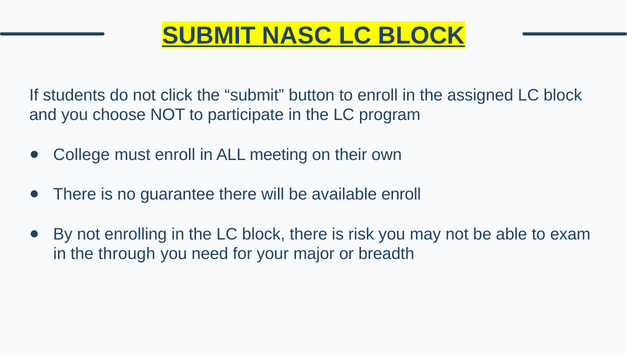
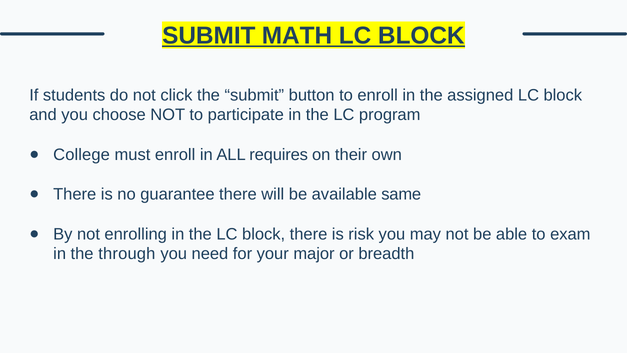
NASC: NASC -> MATH (297, 35)
meeting: meeting -> requires (279, 155)
available enroll: enroll -> same (401, 194)
